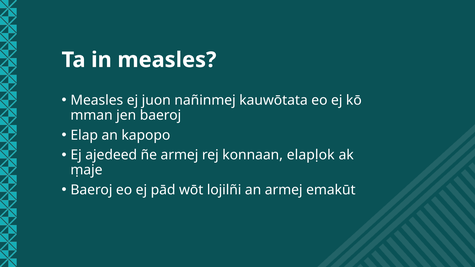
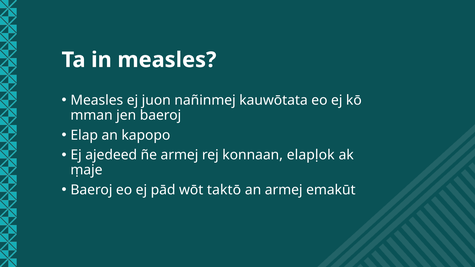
lojilñi: lojilñi -> taktō (224, 190)
